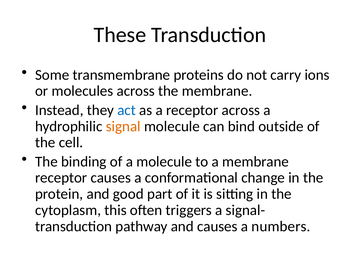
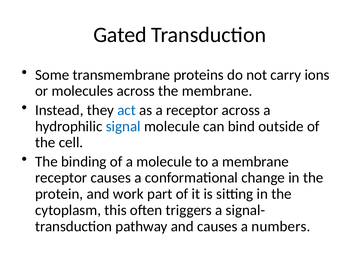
These: These -> Gated (120, 35)
signal colour: orange -> blue (123, 126)
good: good -> work (128, 194)
